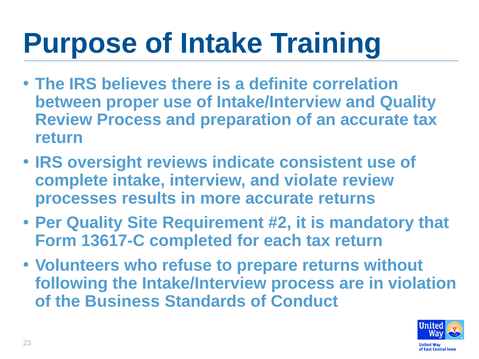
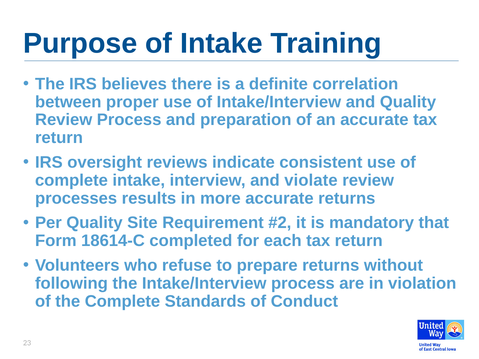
13617-C: 13617-C -> 18614-C (113, 241)
the Business: Business -> Complete (122, 301)
